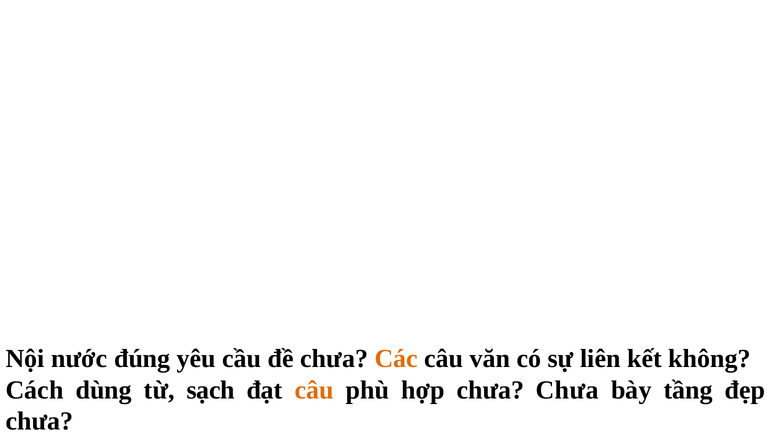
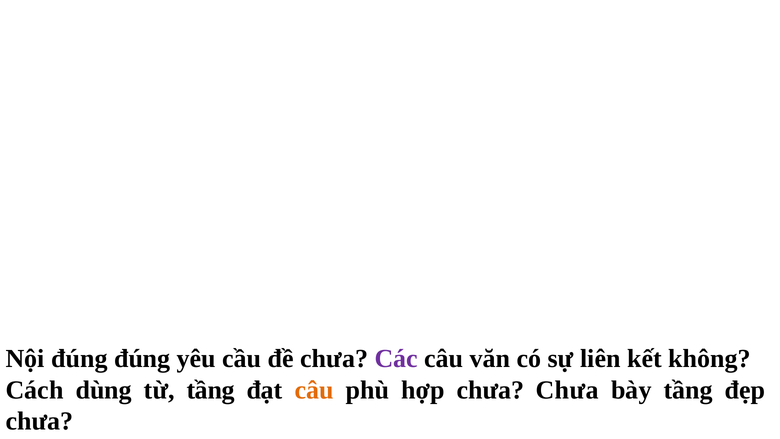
Nội nước: nước -> đúng (79, 359)
Các colour: orange -> purple (396, 359)
từ sạch: sạch -> tầng (211, 390)
